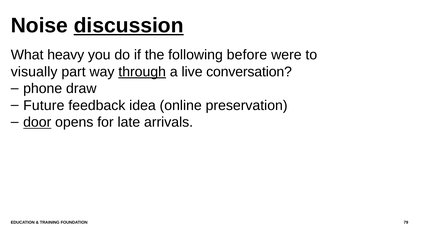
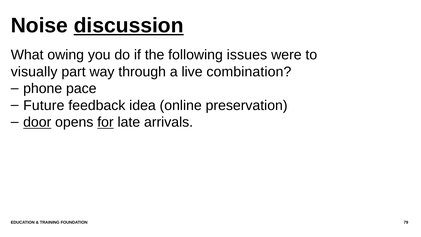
heavy: heavy -> owing (66, 55)
before: before -> issues (247, 55)
through underline: present -> none (142, 72)
conversation: conversation -> combination (249, 72)
draw: draw -> pace (81, 89)
for underline: none -> present (105, 122)
